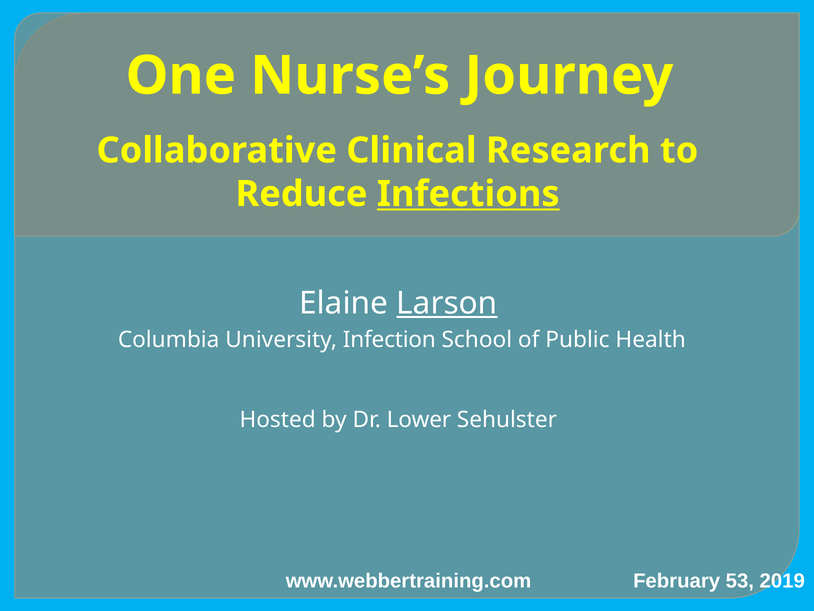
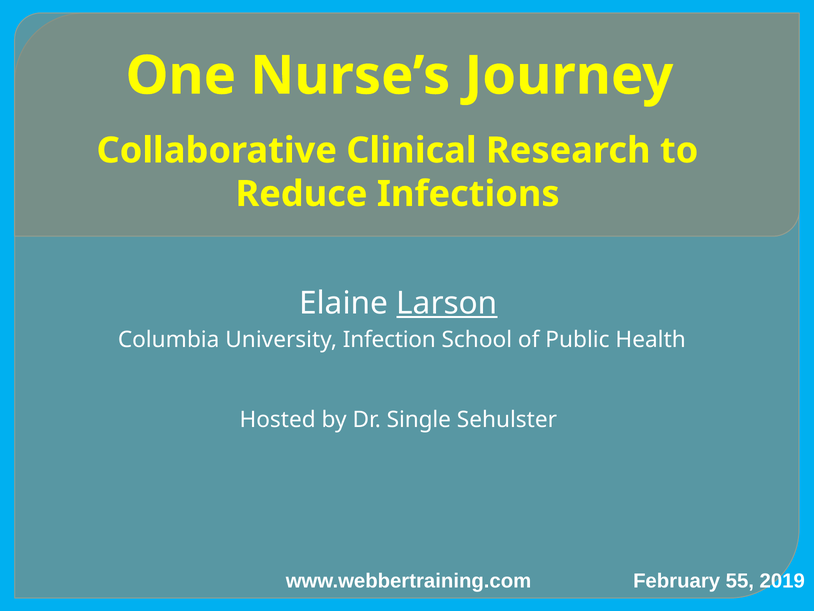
Infections underline: present -> none (468, 194)
Lower: Lower -> Single (419, 419)
53: 53 -> 55 (740, 581)
